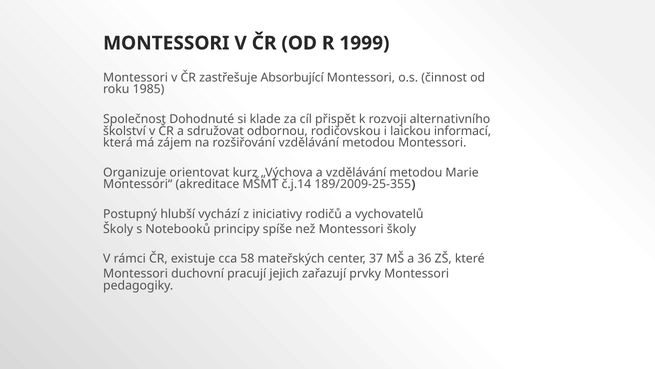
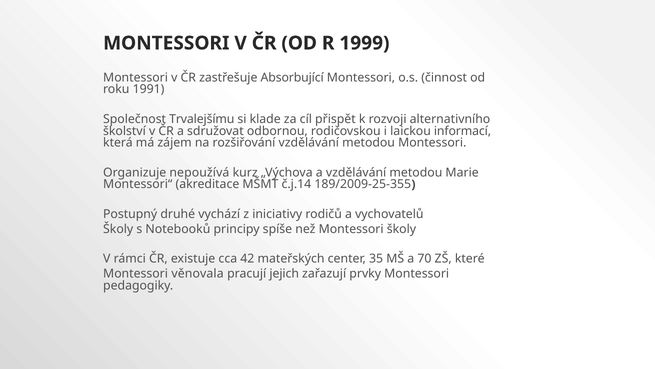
1985: 1985 -> 1991 (149, 89)
Dohodnuté: Dohodnuté -> Trvalejšímu (202, 119)
orientovat: orientovat -> nepoužívá (199, 172)
hlubší: hlubší -> druhé (178, 214)
58: 58 -> 42 (247, 258)
37: 37 -> 35 (376, 258)
36: 36 -> 70 (424, 258)
duchovní: duchovní -> věnovala (198, 273)
